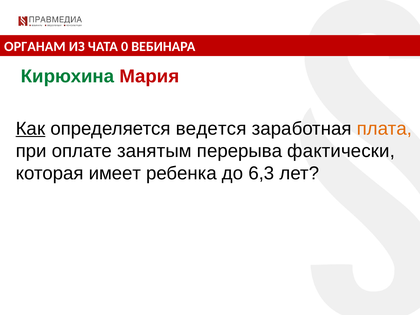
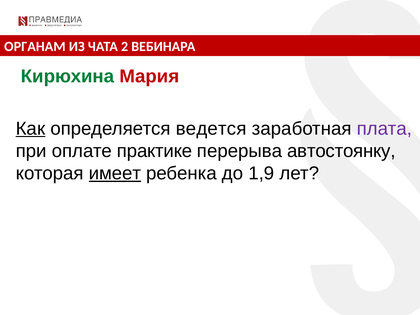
0: 0 -> 2 (125, 47)
плата colour: orange -> purple (384, 129)
занятым: занятым -> практике (155, 151)
фактически: фактически -> автостоянку (341, 151)
имеет underline: none -> present (115, 173)
6,3: 6,3 -> 1,9 (261, 173)
